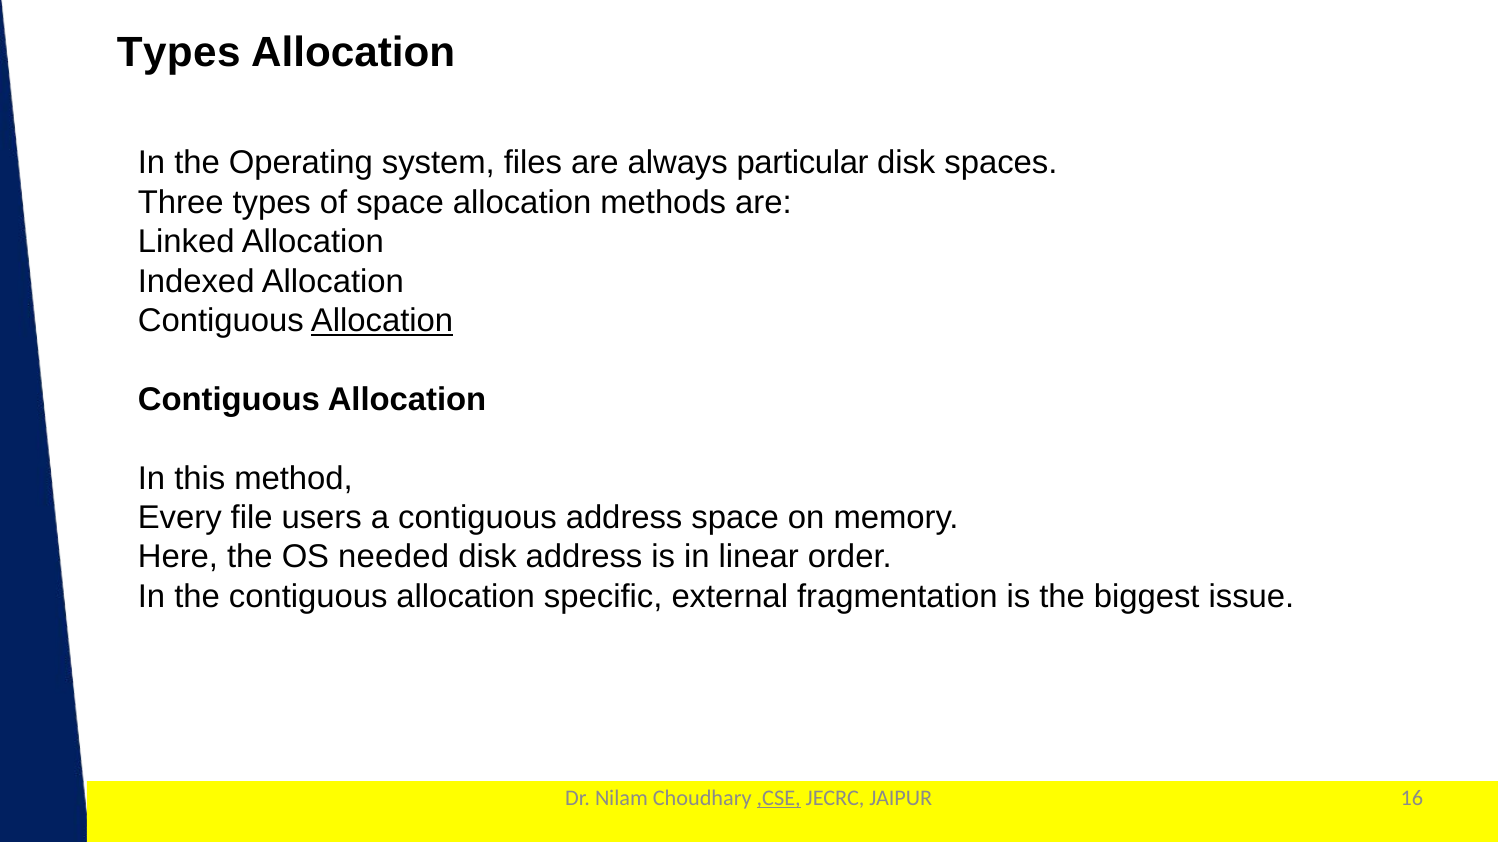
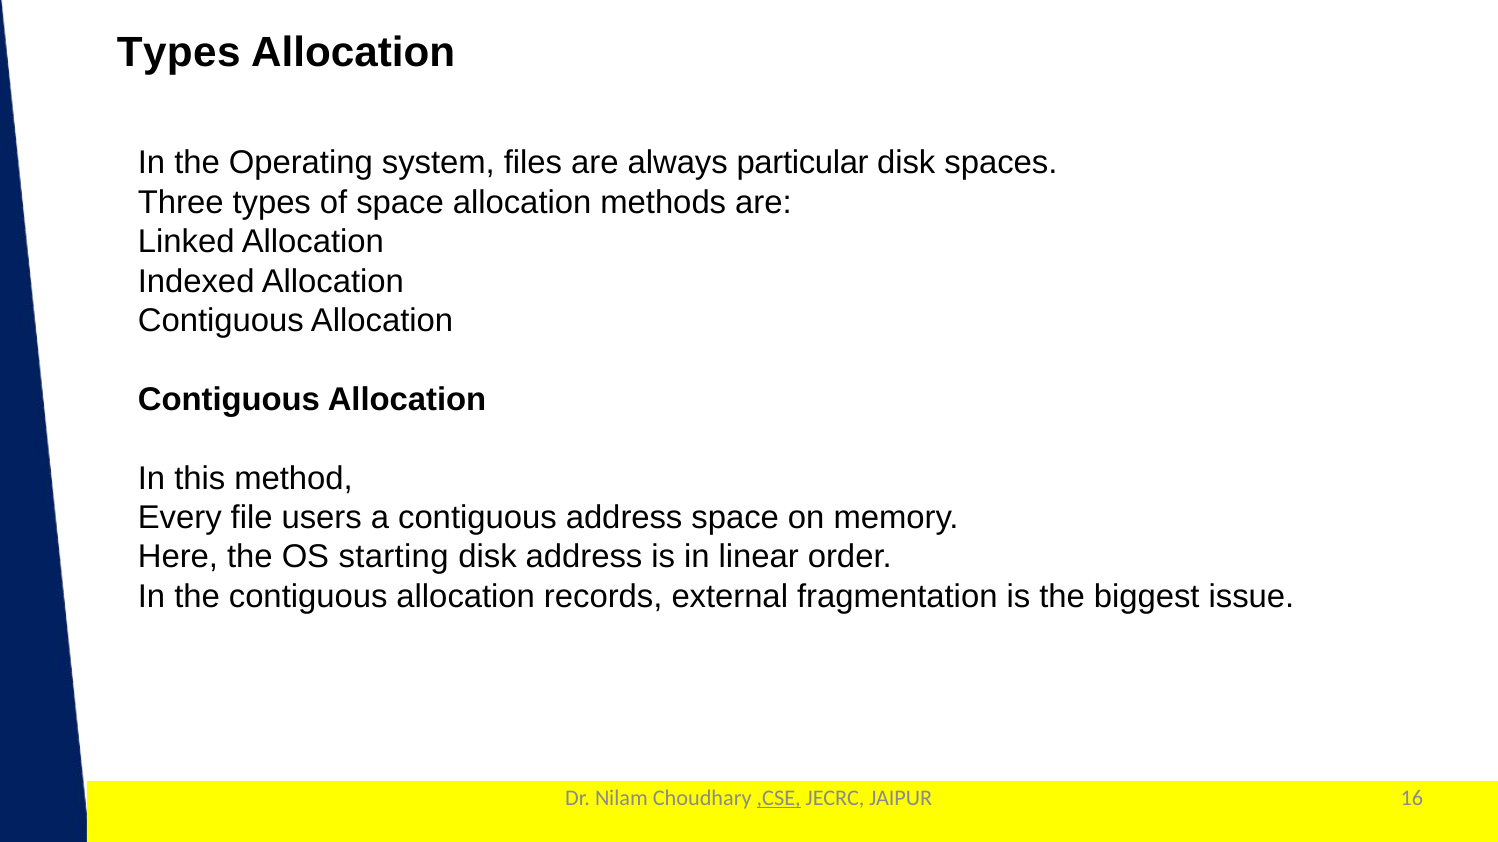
Allocation underline: present -> none (382, 321)
needed: needed -> starting (394, 557)
specific: specific -> records (603, 597)
